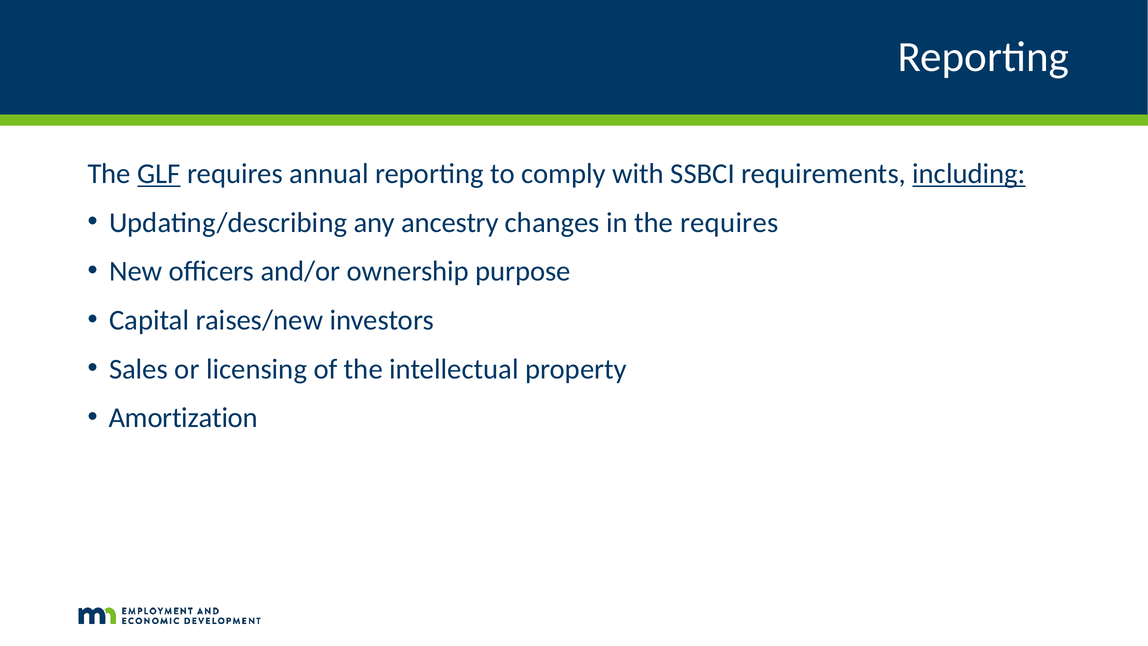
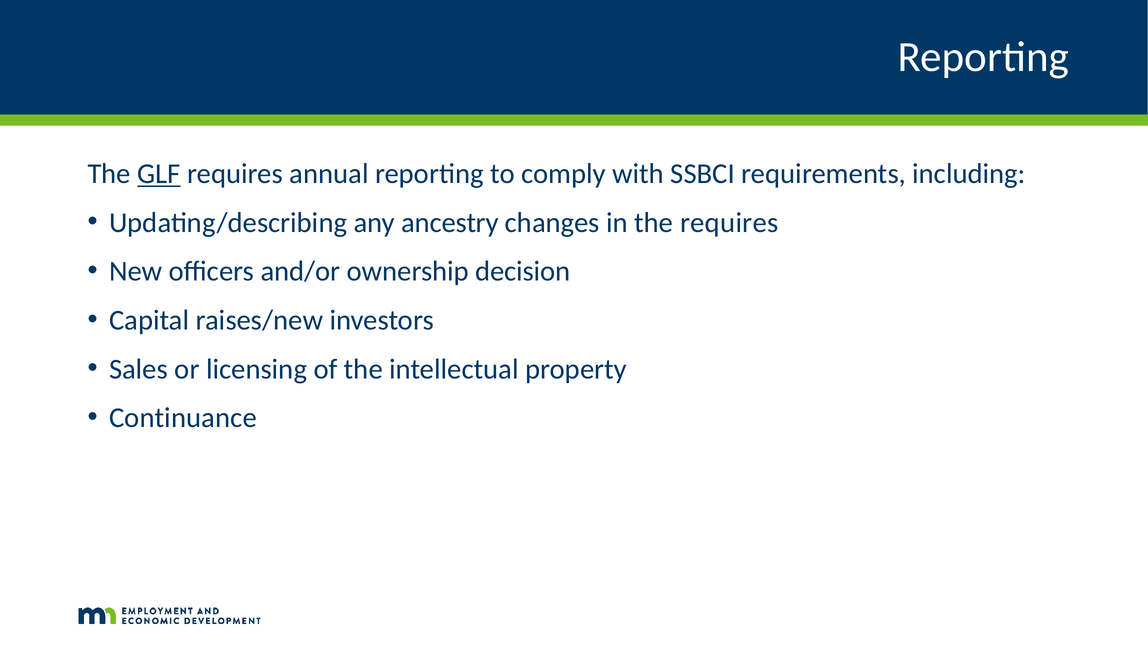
including underline: present -> none (969, 174)
purpose: purpose -> decision (523, 271)
Amortization: Amortization -> Continuance (183, 418)
